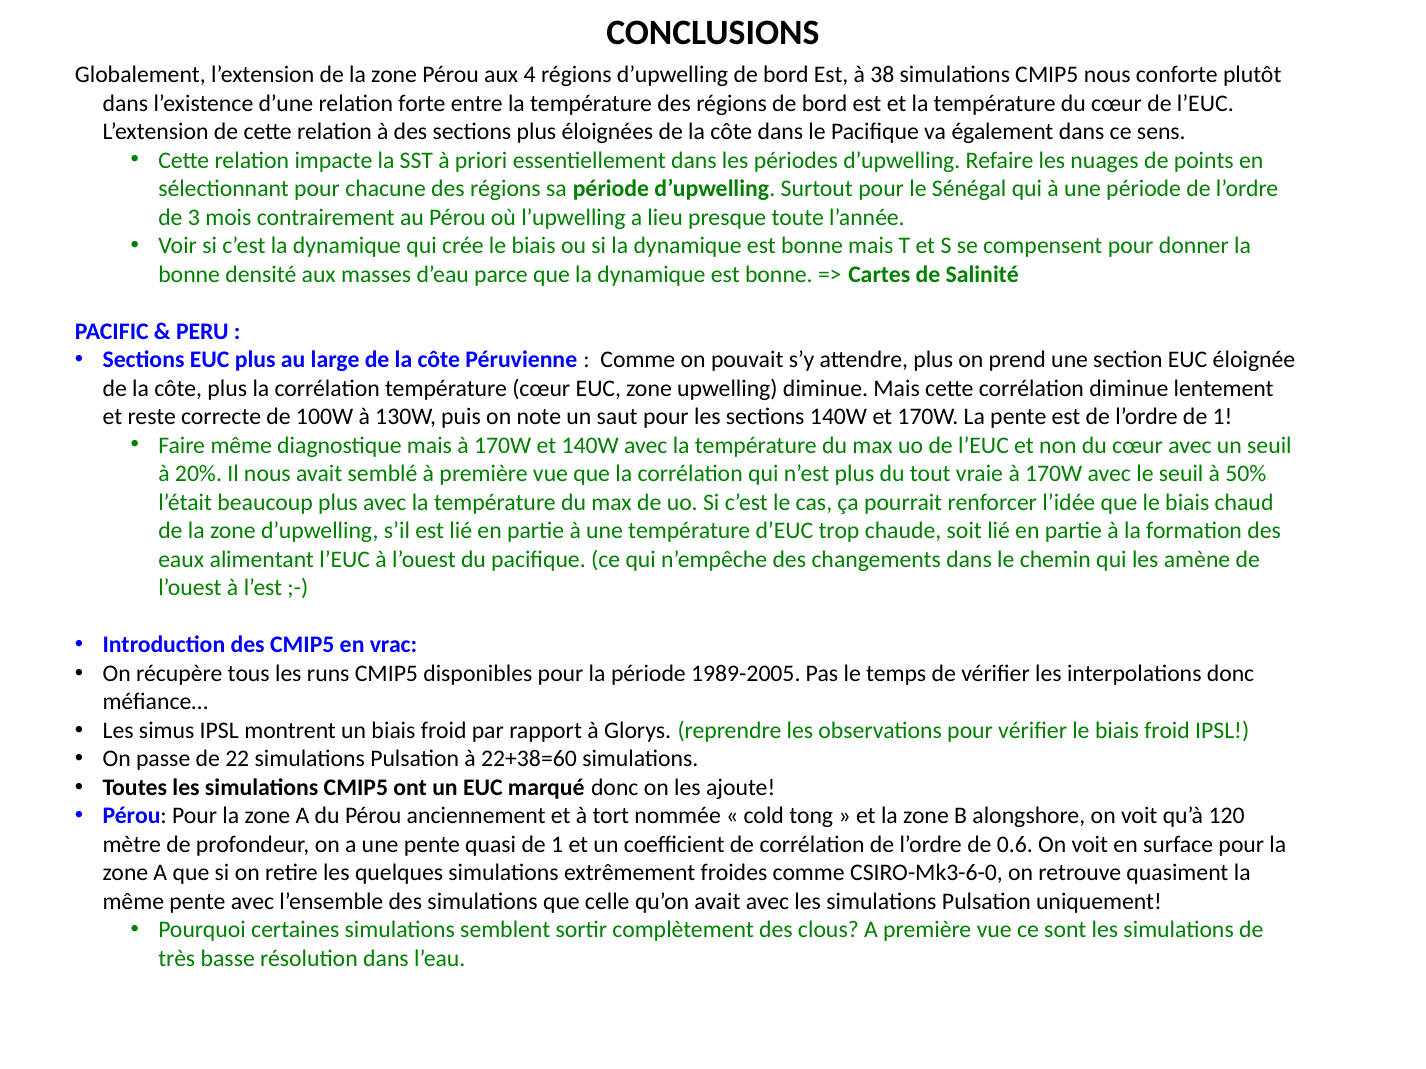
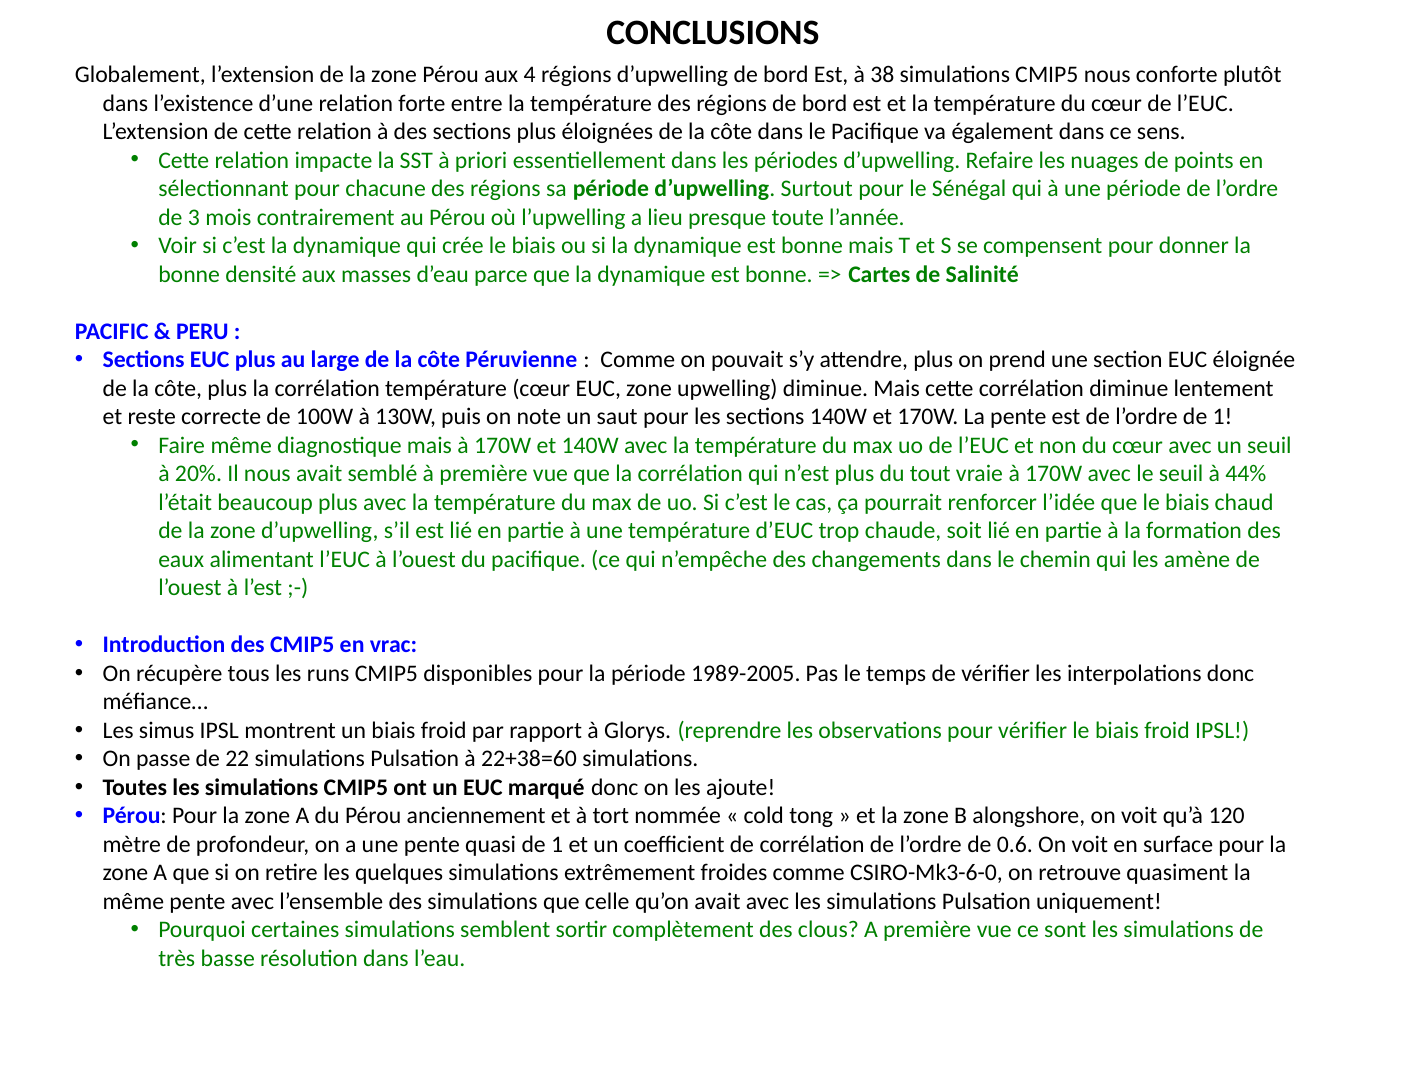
50%: 50% -> 44% (1246, 474)
